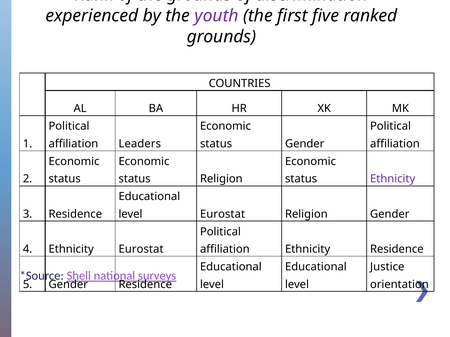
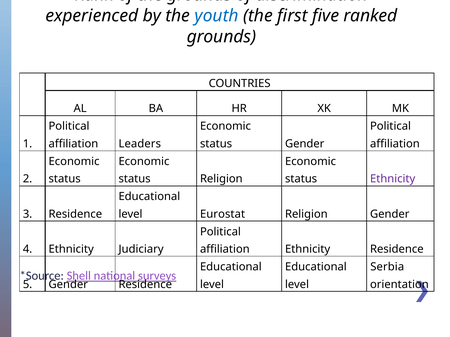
youth colour: purple -> blue (217, 16)
Ethnicity Eurostat: Eurostat -> Judiciary (141, 250)
Justice: Justice -> Serbia (387, 267)
